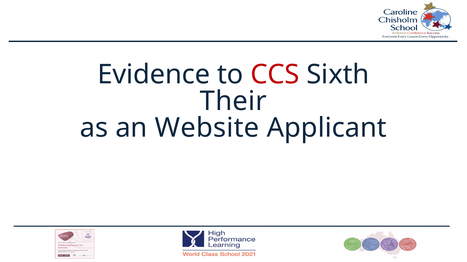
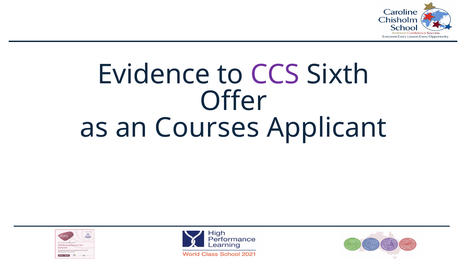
CCS colour: red -> purple (275, 75)
Their: Their -> Offer (233, 102)
Website: Website -> Courses (207, 128)
